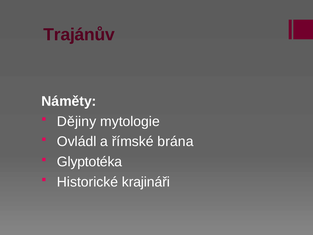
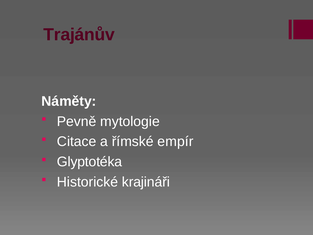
Dějiny: Dějiny -> Pevně (77, 121)
Ovládl: Ovládl -> Citace (77, 141)
brána: brána -> empír (176, 141)
